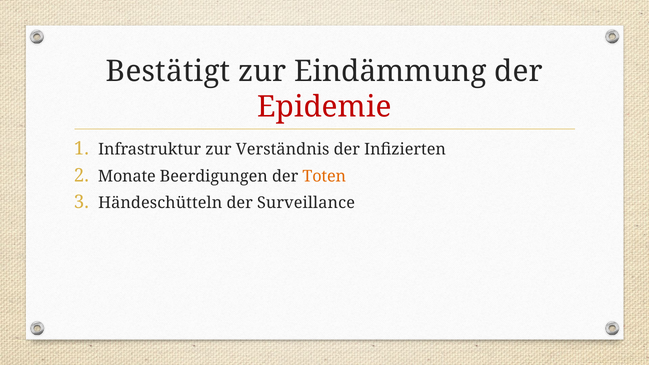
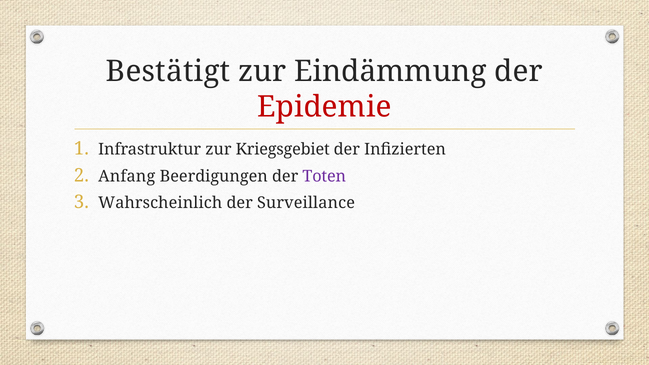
Verständnis: Verständnis -> Kriegsgebiet (283, 149)
Monate: Monate -> Anfang (127, 176)
Toten colour: orange -> purple (324, 176)
Händeschütteln: Händeschütteln -> Wahrscheinlich (160, 203)
